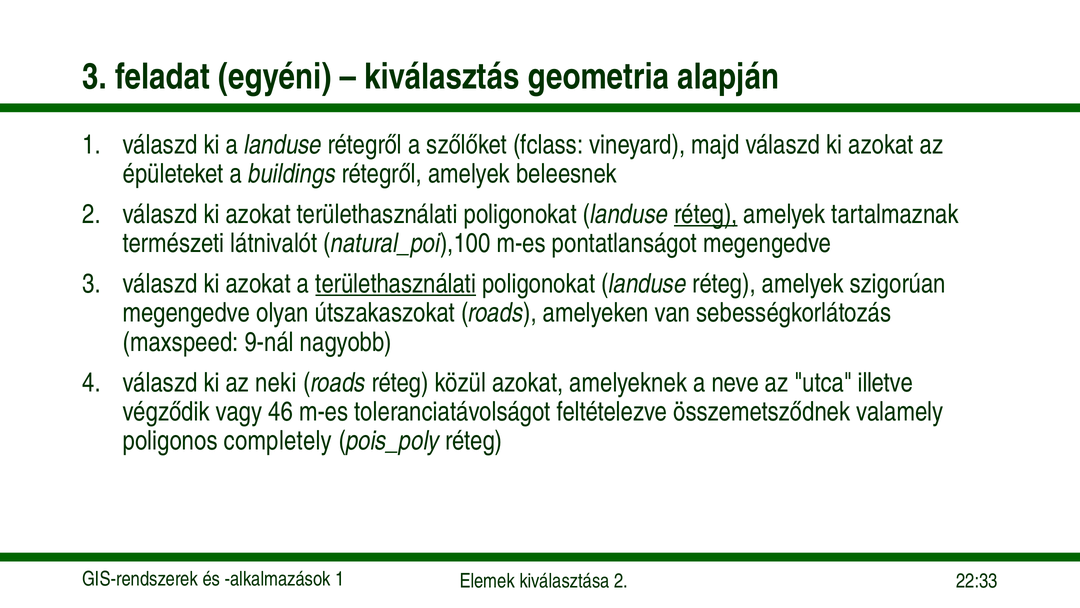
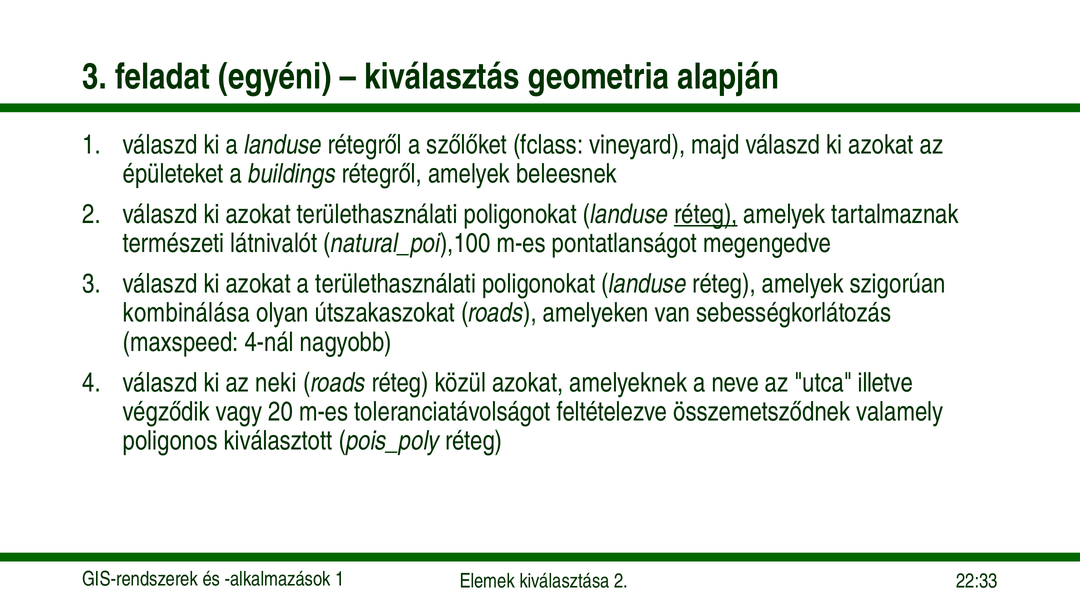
területhasználati underline: present -> none (396, 284)
megengedve: megengedve -> kombinálása (186, 313)
9-nál: 9-nál -> 4-nál (269, 342)
46: 46 -> 20 (281, 411)
completely: completely -> kiválasztott (278, 441)
